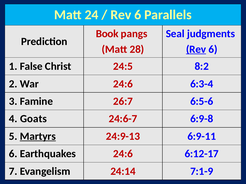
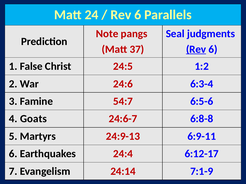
Book: Book -> Note (107, 34)
28: 28 -> 37 (137, 49)
8:2: 8:2 -> 1:2 (202, 67)
26:7: 26:7 -> 54:7 (123, 102)
6:9-8: 6:9-8 -> 6:8-8 (202, 119)
Martyrs underline: present -> none (38, 137)
Earthquakes 24:6: 24:6 -> 24:4 (123, 154)
